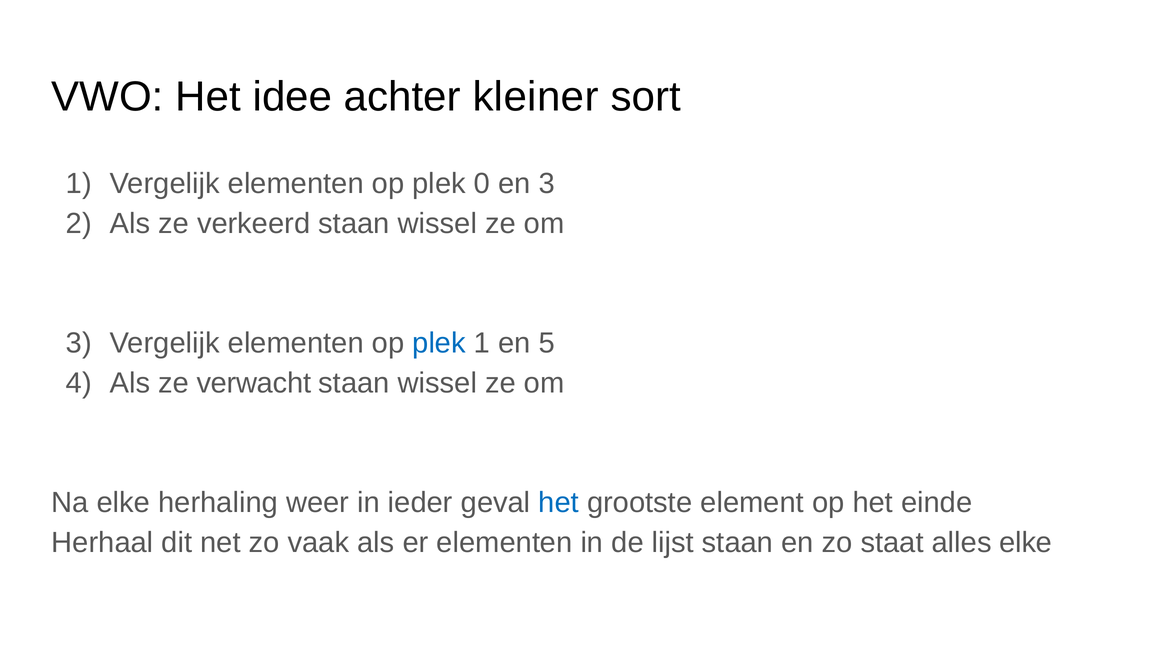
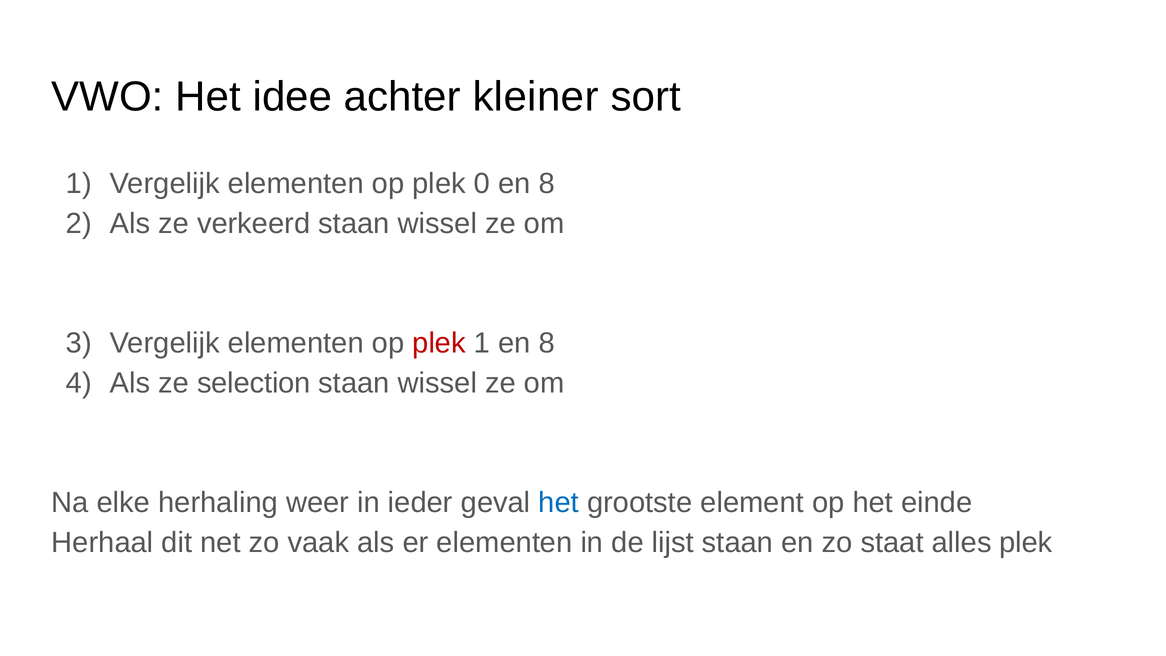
0 en 3: 3 -> 8 (547, 183)
plek colour: blue -> red (439, 343)
1 en 5: 5 -> 8 (547, 343)
verwacht: verwacht -> selection (254, 383)
alles elke: elke -> plek (1026, 543)
